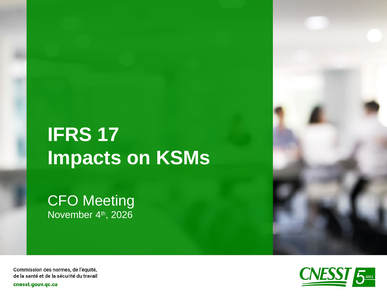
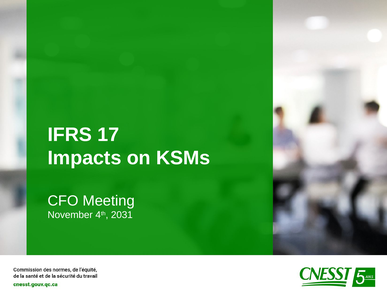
2026: 2026 -> 2031 (122, 215)
